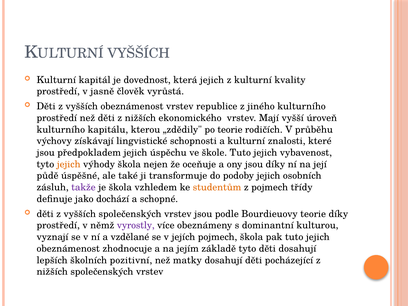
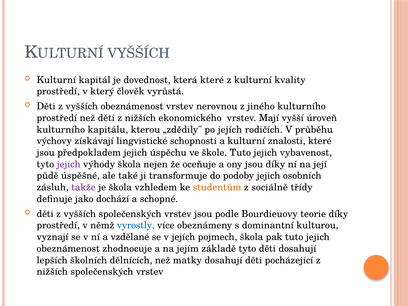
která jejich: jejich -> které (212, 80)
jasně: jasně -> který (102, 91)
republice: republice -> nerovnou (217, 106)
po teorie: teorie -> jejích (230, 130)
jejich colour: orange -> purple (69, 164)
z pojmech: pojmech -> sociálně (270, 187)
vyrostly colour: purple -> blue (136, 225)
pozitivní: pozitivní -> dělnících (131, 260)
